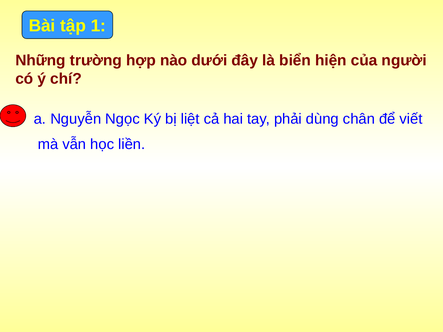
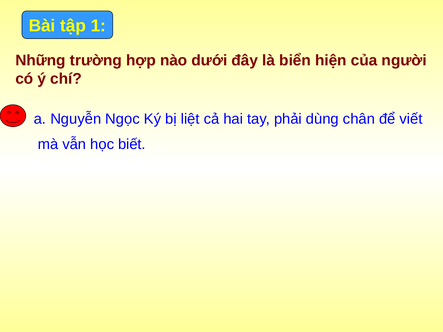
liền: liền -> biết (132, 144)
